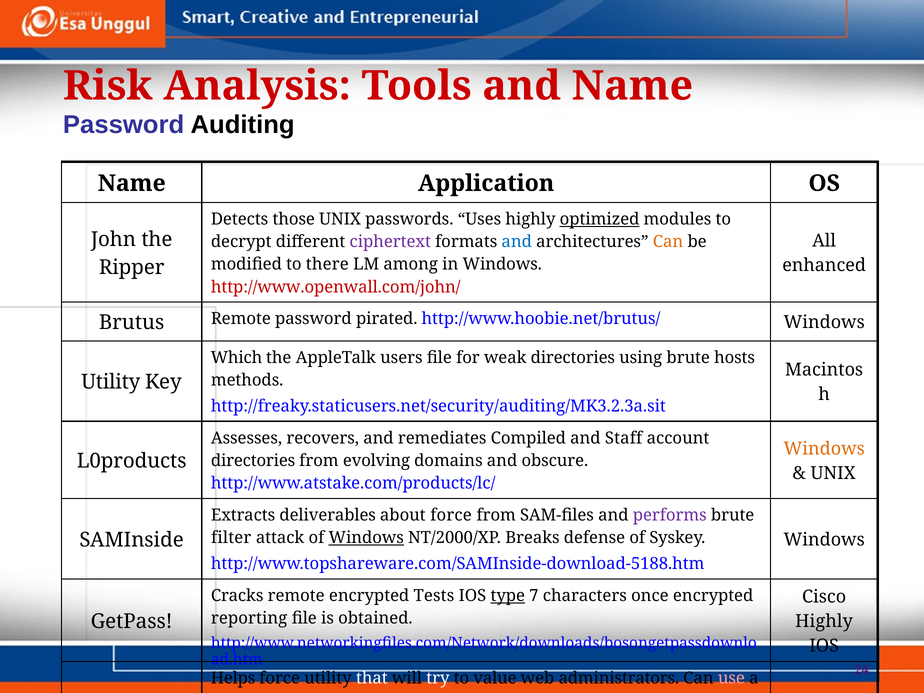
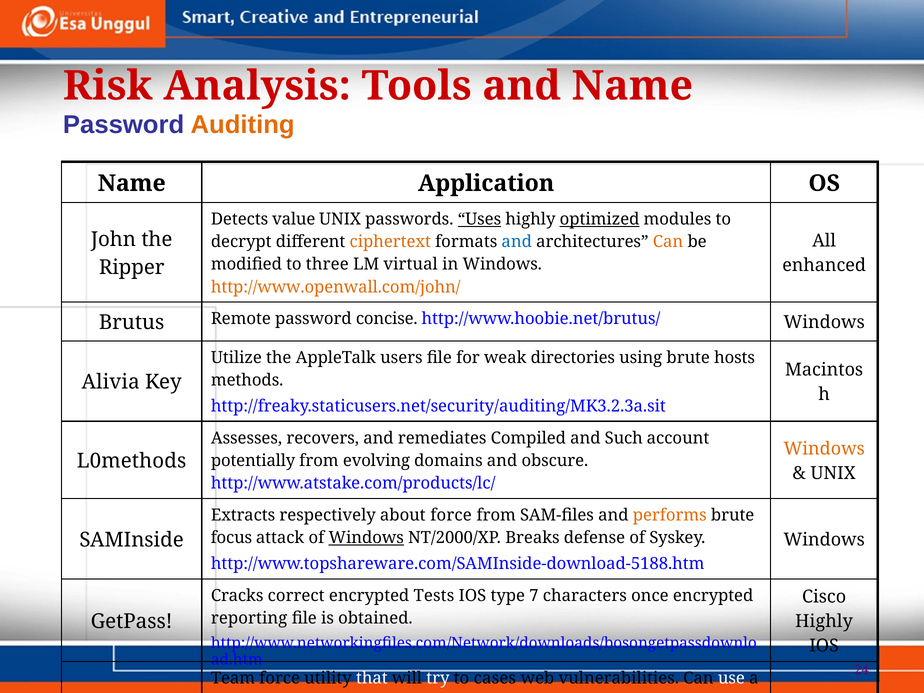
Auditing colour: black -> orange (243, 125)
those: those -> value (294, 219)
Uses underline: none -> present (479, 219)
ciphertext colour: purple -> orange (390, 242)
there: there -> three (327, 264)
among: among -> virtual (411, 264)
http://www.openwall.com/john/ colour: red -> orange (336, 287)
pirated: pirated -> concise (387, 319)
Which: Which -> Utilize (236, 358)
Utility: Utility -> Alivia (111, 382)
Staff: Staff -> Such (624, 438)
L0products: L0products -> L0methods (132, 461)
directories: directories -> potentially (253, 461)
deliverables: deliverables -> respectively (328, 515)
performs colour: purple -> orange (670, 515)
filter: filter -> focus (231, 538)
Cracks remote: remote -> correct (296, 596)
type underline: present -> none (508, 596)
Helps: Helps -> Team (233, 678)
value: value -> cases (495, 678)
administrators: administrators -> vulnerabilities (619, 678)
use colour: pink -> white (731, 678)
